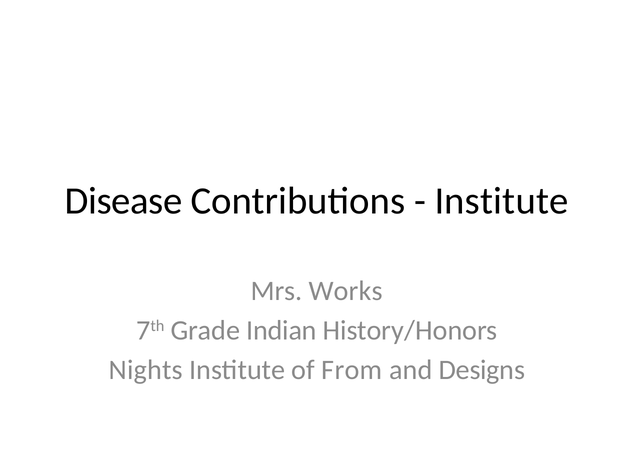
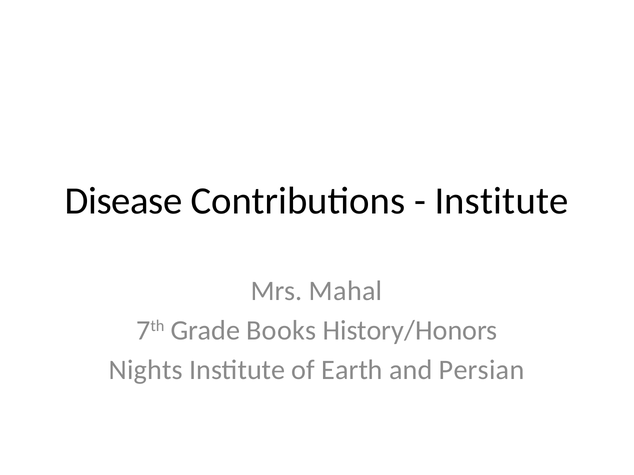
Works: Works -> Mahal (346, 292)
Indian: Indian -> Books (281, 331)
From: From -> Earth (352, 370)
Designs: Designs -> Persian (482, 370)
